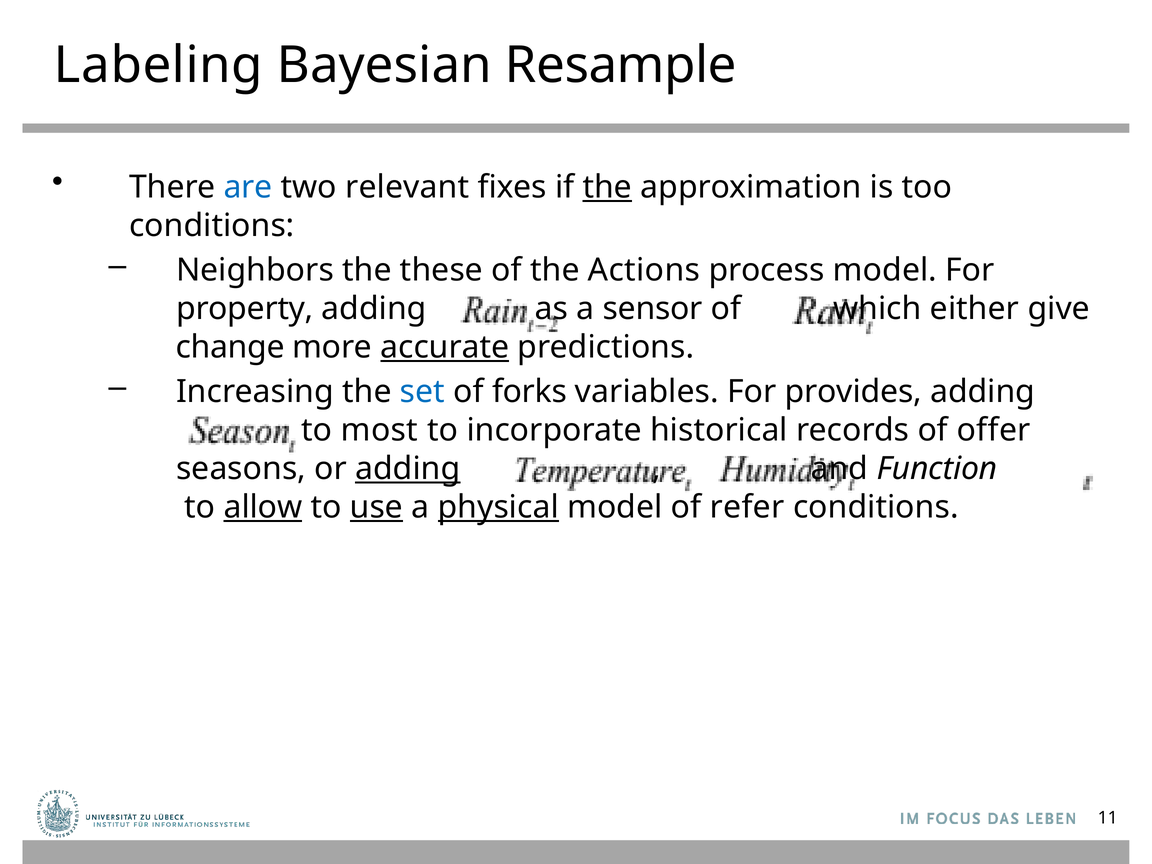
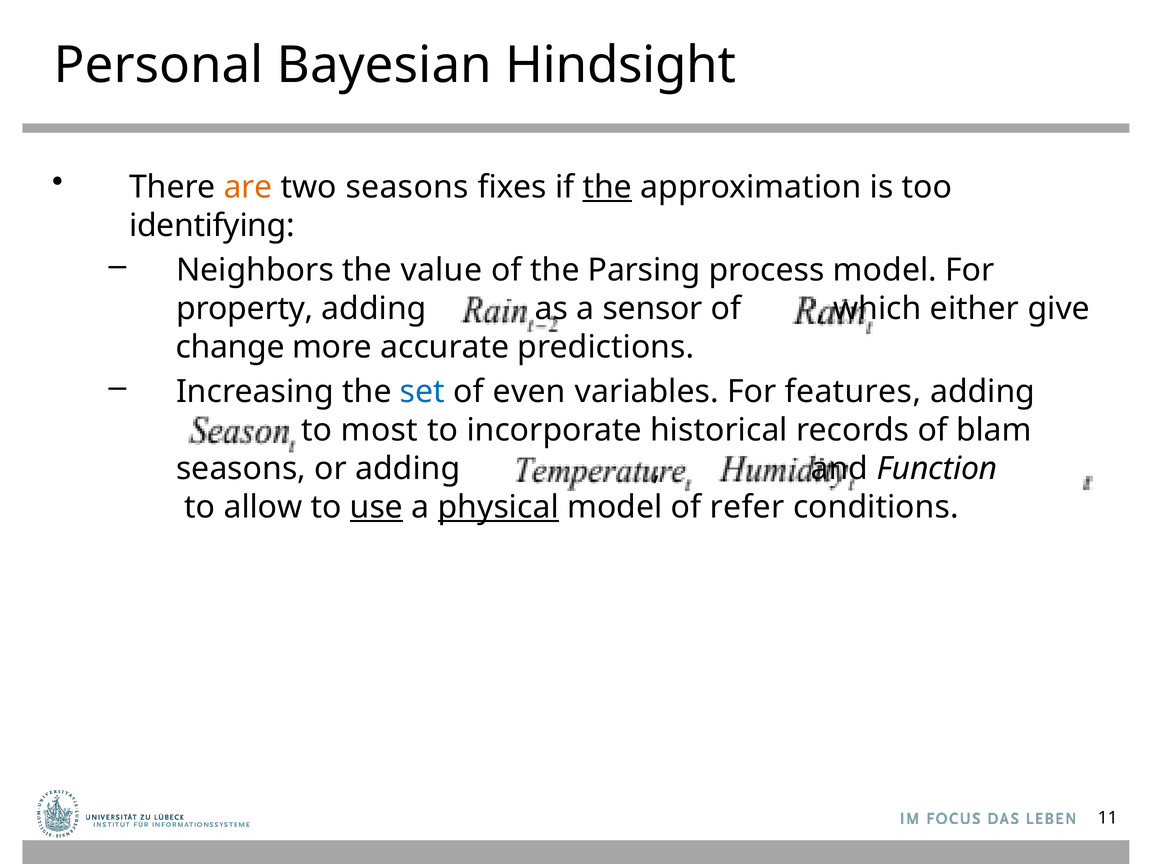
Labeling: Labeling -> Personal (159, 66)
Resample: Resample -> Hindsight (621, 66)
are colour: blue -> orange (248, 187)
two relevant: relevant -> seasons (407, 187)
conditions: conditions -> identifying (212, 225)
these: these -> value (441, 270)
Actions: Actions -> Parsing (644, 270)
accurate underline: present -> none (445, 347)
forks: forks -> even (529, 392)
provides: provides -> features (853, 392)
offer: offer -> blam (994, 430)
adding underline: present -> none (408, 469)
allow underline: present -> none (263, 507)
